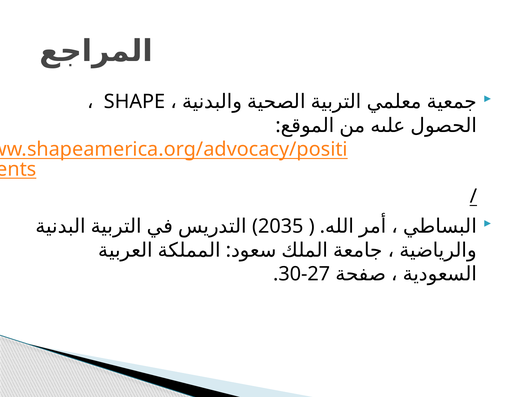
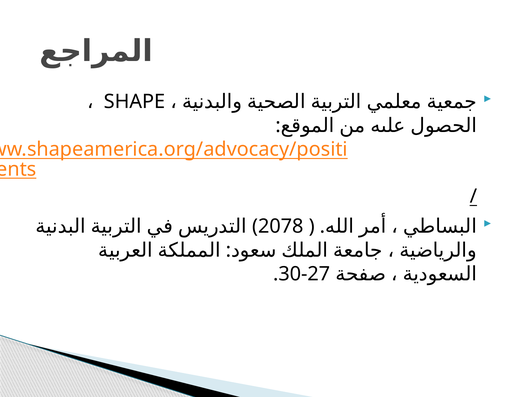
2035: 2035 -> 2078 (281, 227)
